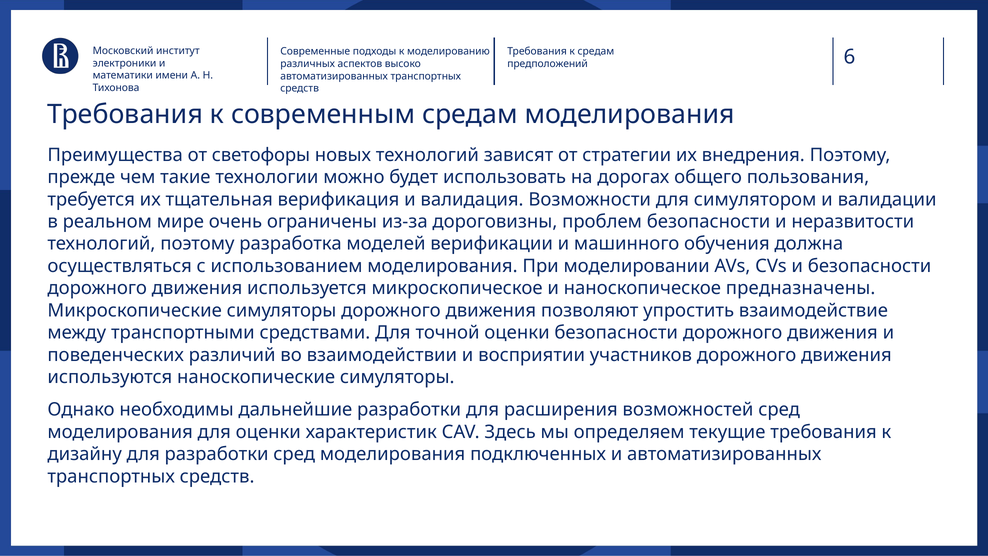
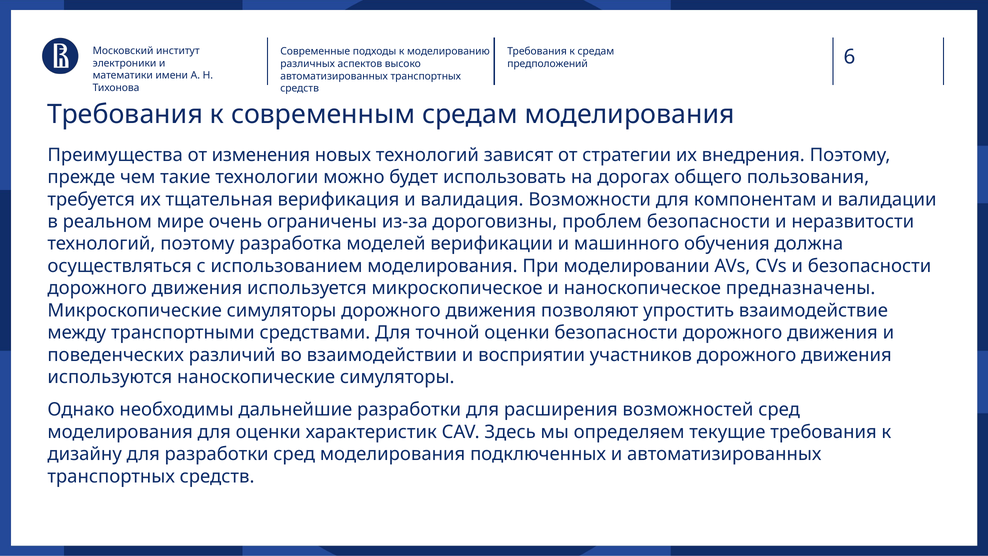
светофоры: светофоры -> изменения (261, 155)
симулятором: симулятором -> компонентам (755, 199)
